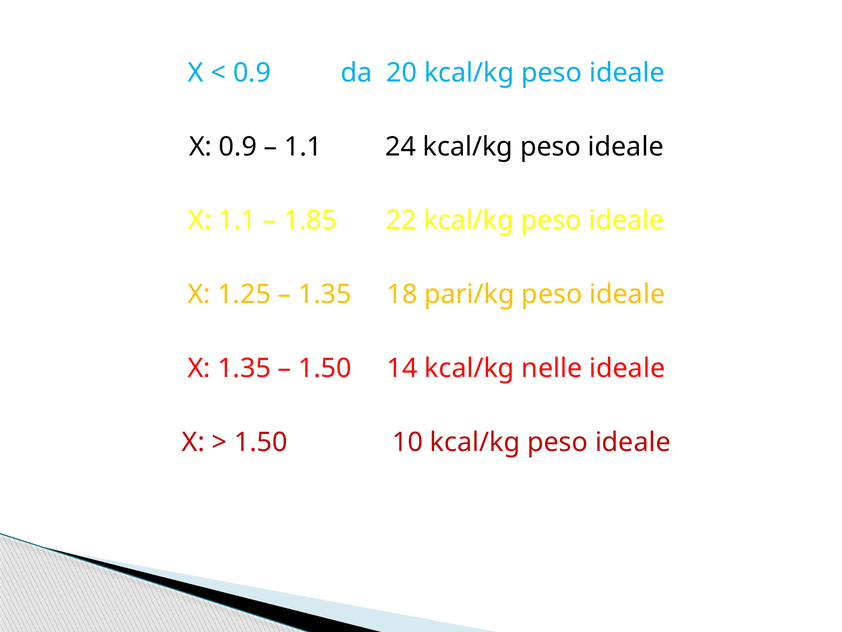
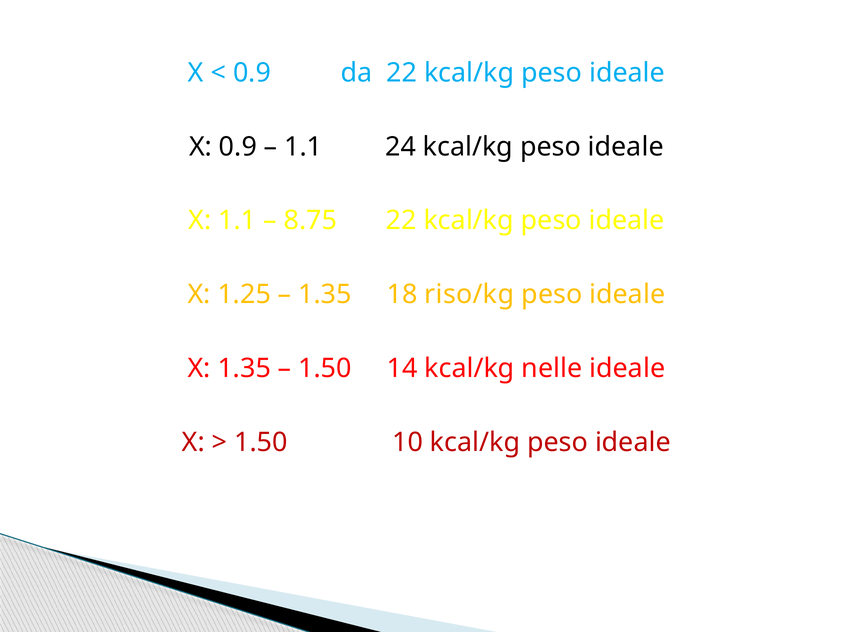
da 20: 20 -> 22 (402, 73)
1.85: 1.85 -> 8.75 (310, 220)
pari/kg: pari/kg -> riso/kg (469, 294)
